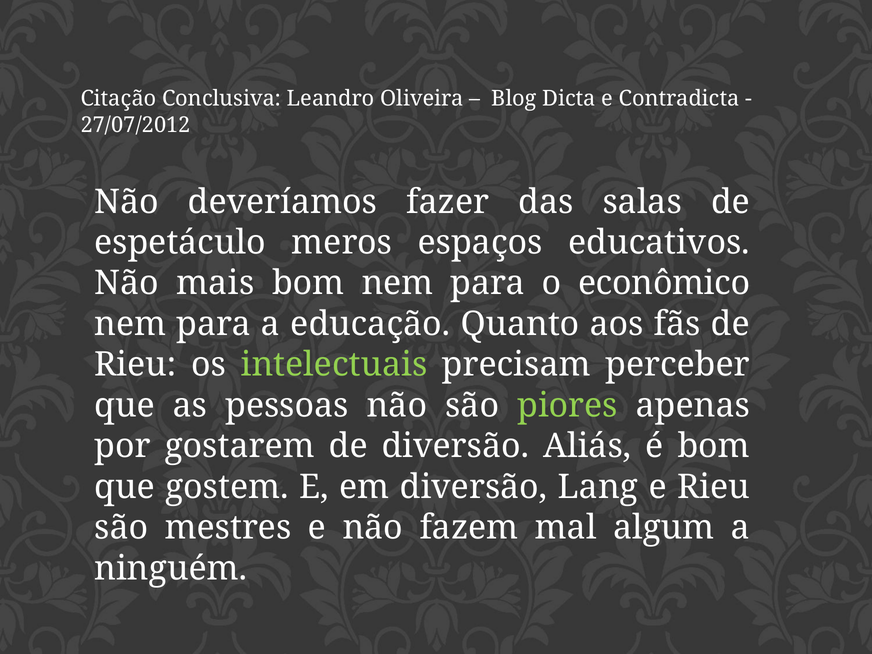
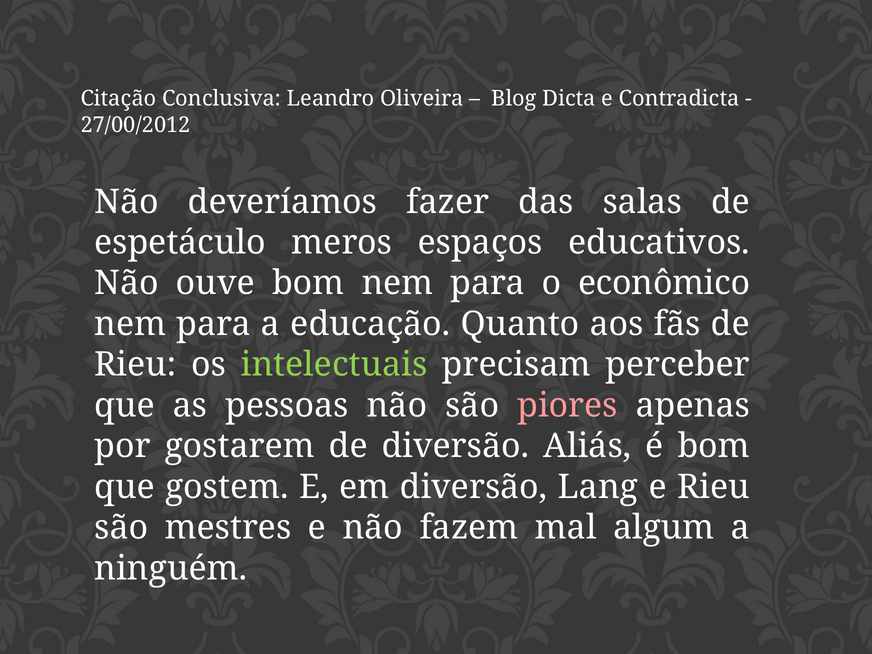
27/07/2012: 27/07/2012 -> 27/00/2012 (136, 125)
mais: mais -> ouve (215, 283)
piores colour: light green -> pink (567, 405)
